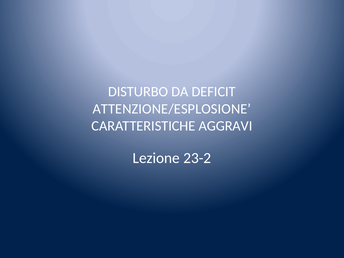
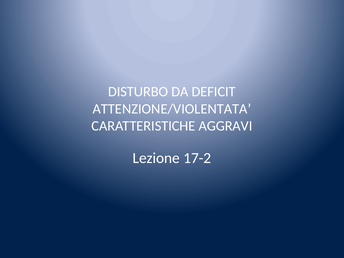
ATTENZIONE/ESPLOSIONE: ATTENZIONE/ESPLOSIONE -> ATTENZIONE/VIOLENTATA (172, 109)
23-2: 23-2 -> 17-2 (197, 158)
